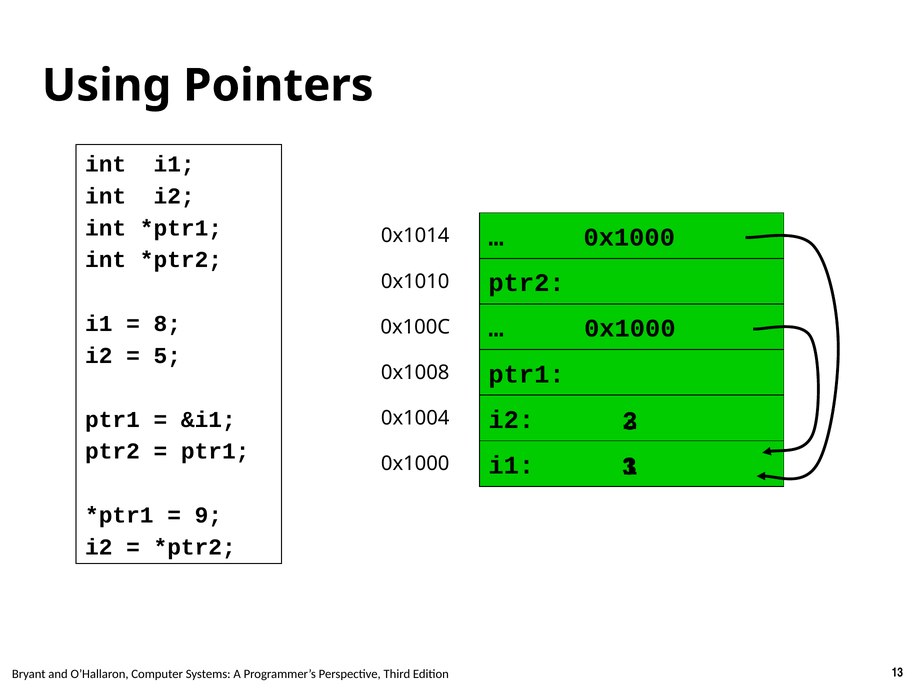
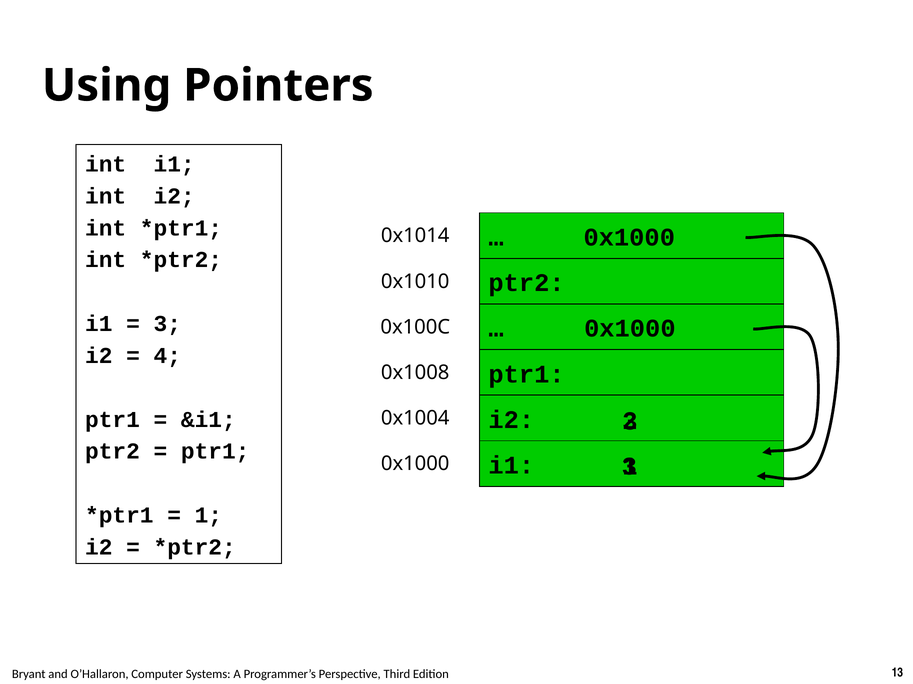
8: 8 -> 3 (167, 324)
5: 5 -> 4 (167, 356)
9: 9 -> 1 (208, 516)
